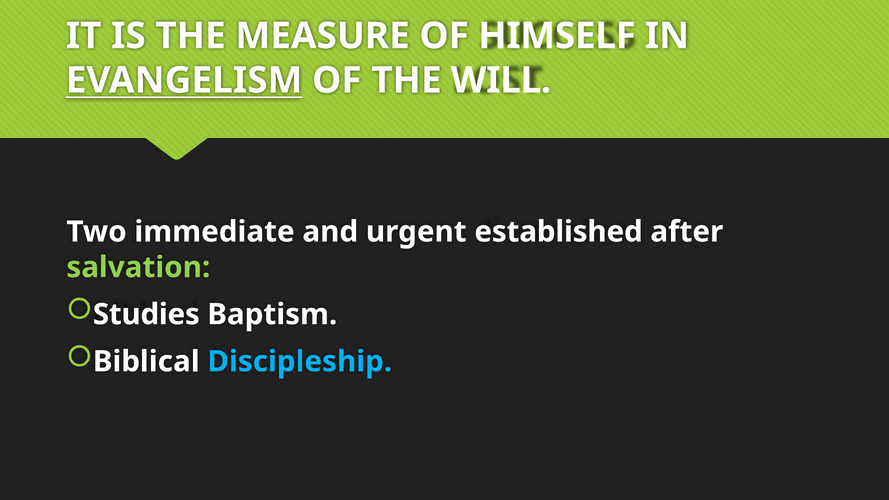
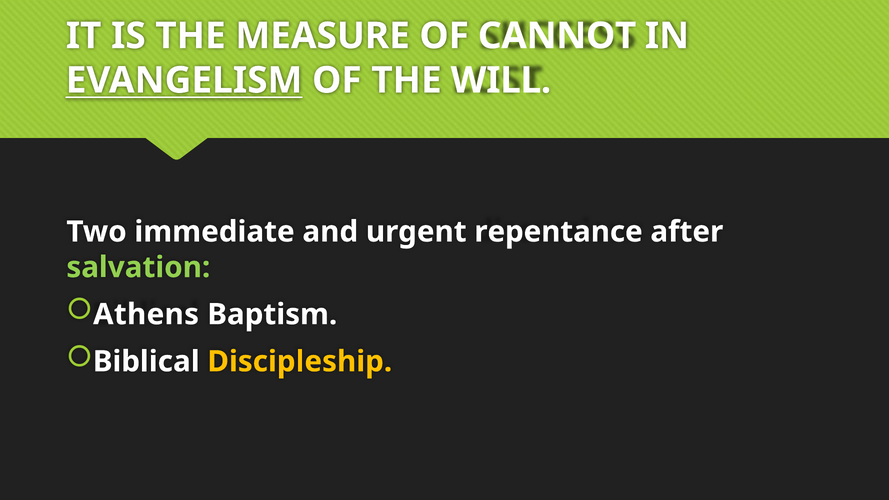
HIMSELF: HIMSELF -> CANNOT (557, 36)
established: established -> repentance (559, 232)
Studies: Studies -> Athens (146, 314)
Discipleship colour: light blue -> yellow (300, 362)
